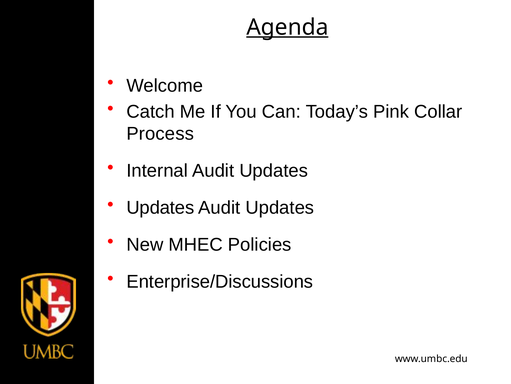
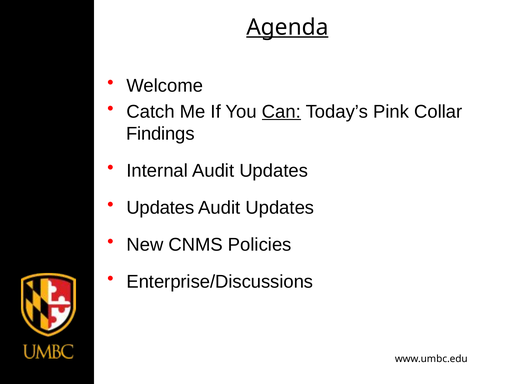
Can underline: none -> present (281, 111)
Process: Process -> Findings (160, 134)
MHEC: MHEC -> CNMS (196, 244)
